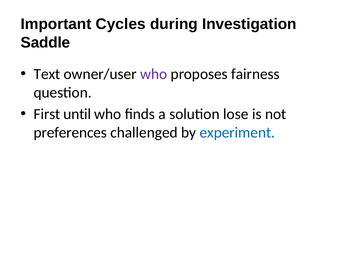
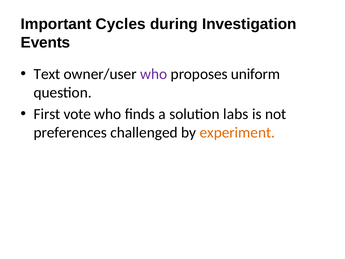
Saddle: Saddle -> Events (45, 42)
fairness: fairness -> uniform (255, 74)
until: until -> vote (77, 114)
lose: lose -> labs (236, 114)
experiment colour: blue -> orange (237, 132)
